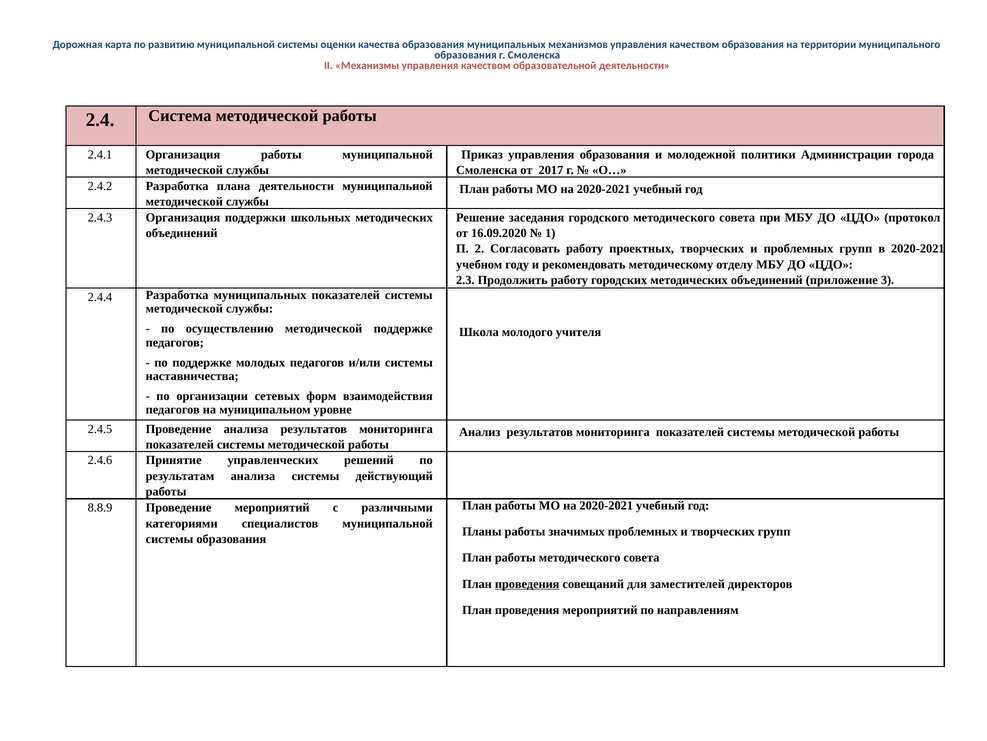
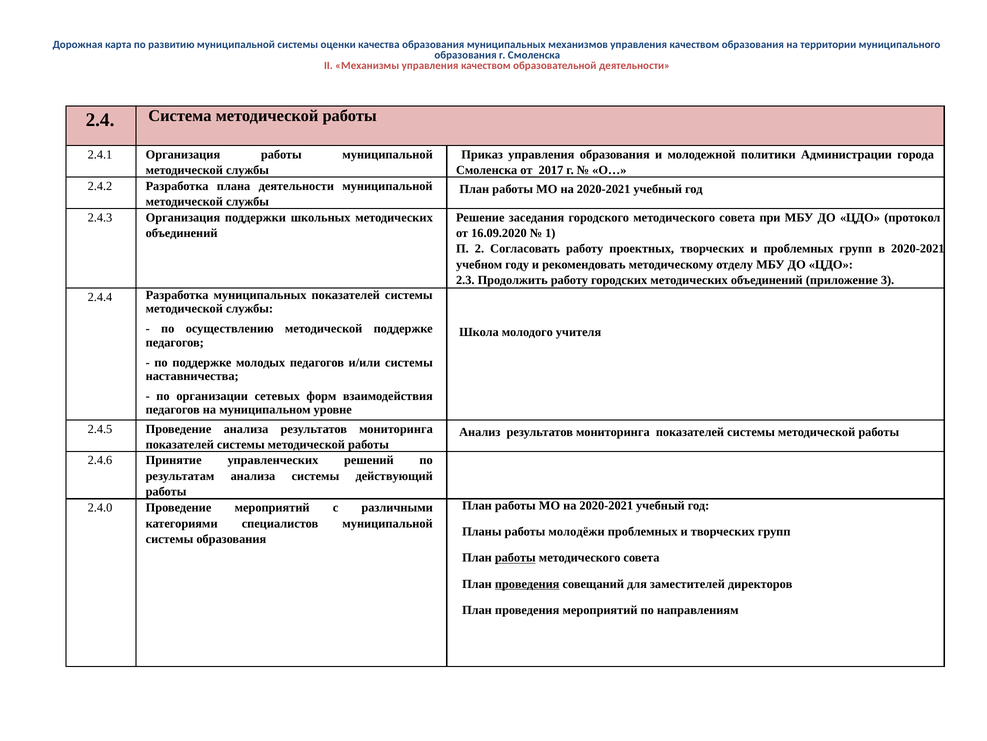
8.8.9: 8.8.9 -> 2.4.0 (100, 507)
значимых: значимых -> молодёжи (577, 531)
работы underline: none -> present (515, 557)
